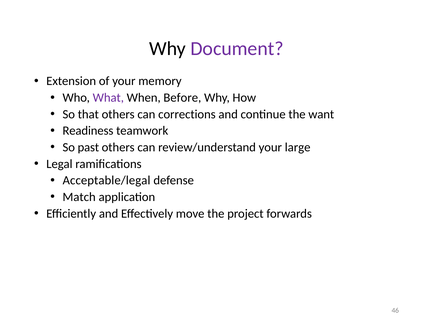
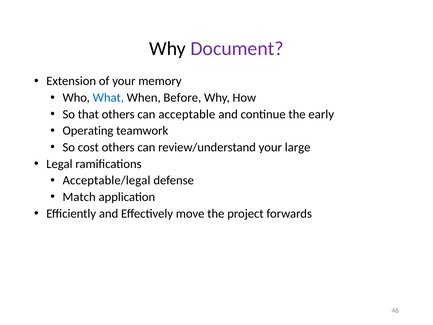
What colour: purple -> blue (108, 98)
corrections: corrections -> acceptable (187, 114)
want: want -> early (321, 114)
Readiness: Readiness -> Operating (88, 131)
past: past -> cost (88, 147)
